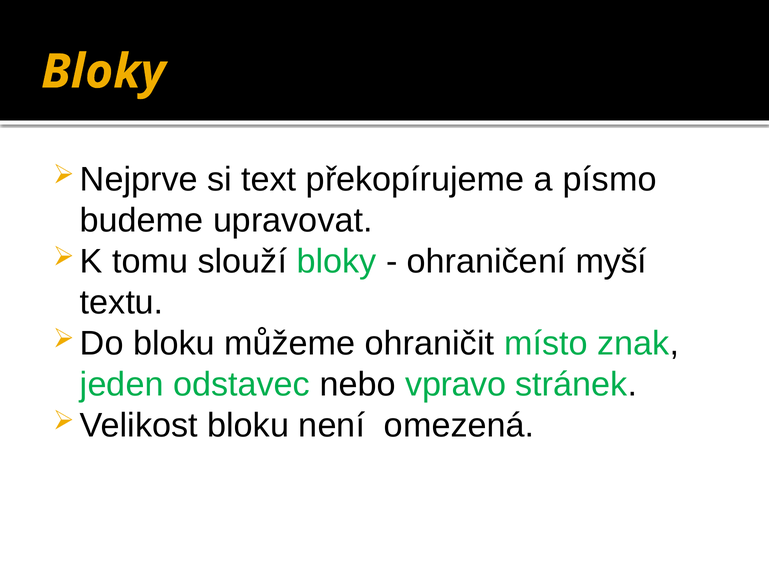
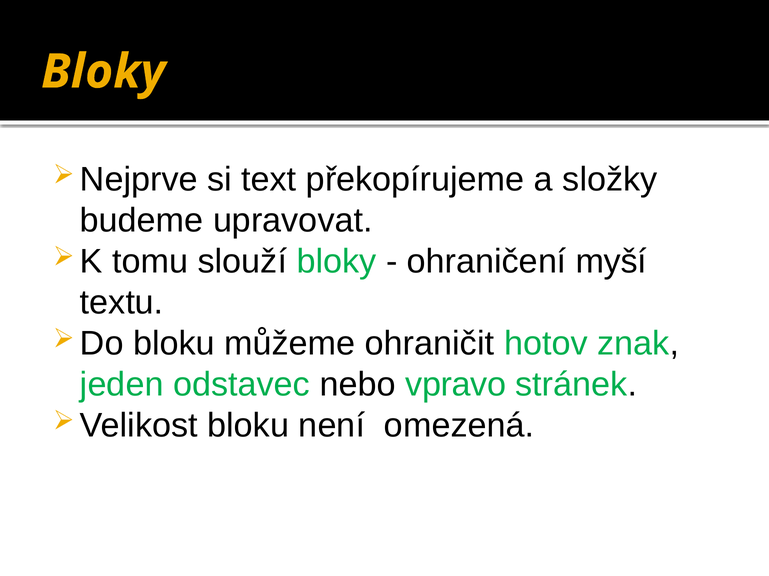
písmo: písmo -> složky (610, 180)
místo: místo -> hotov (546, 344)
